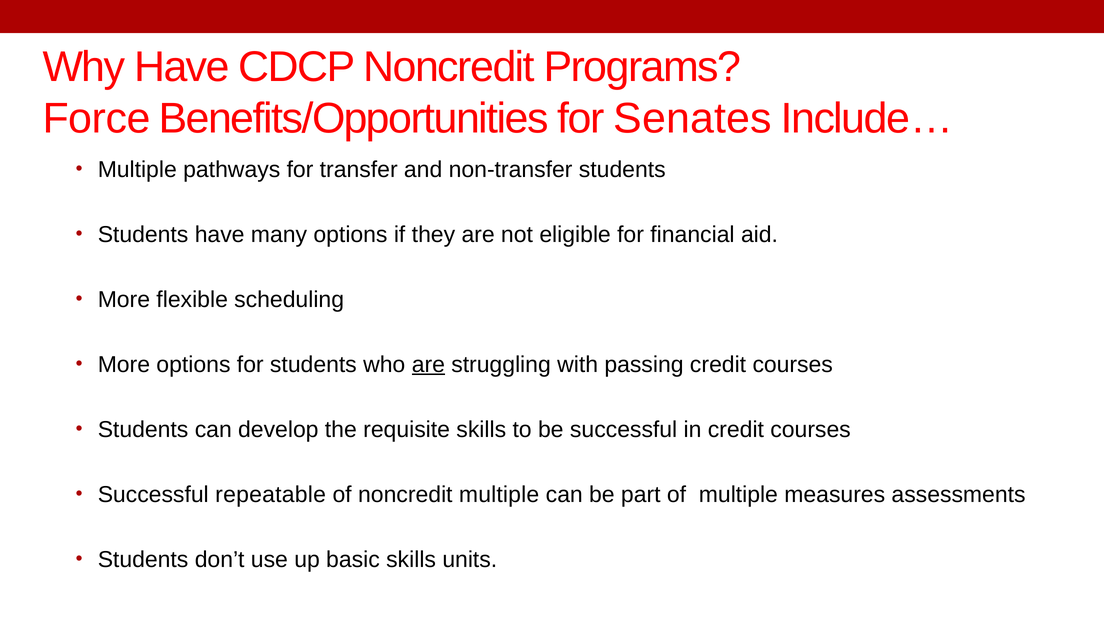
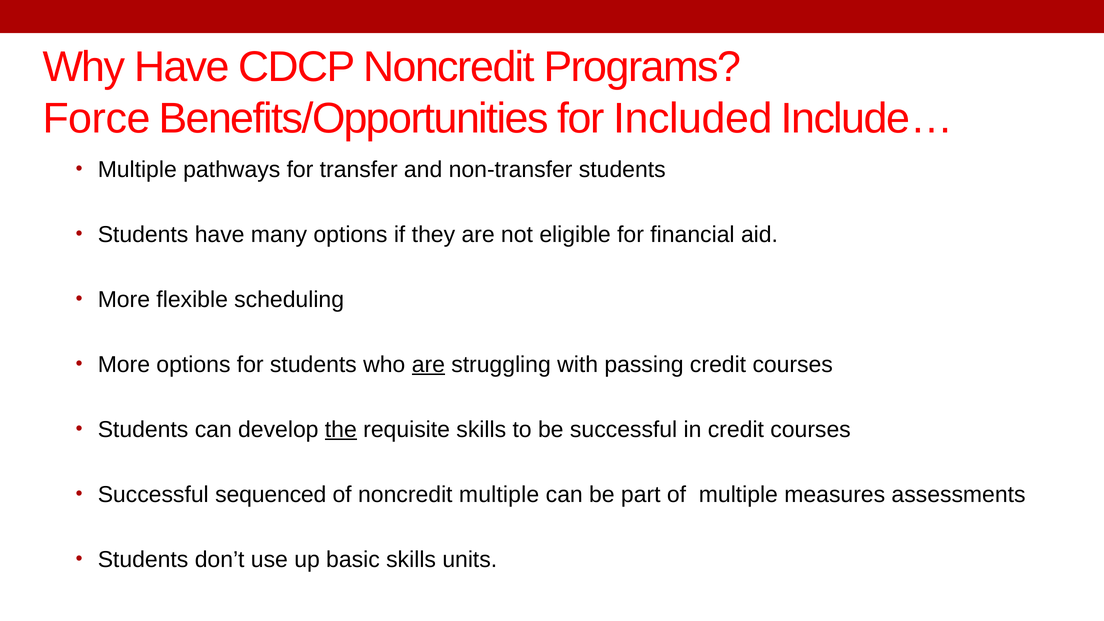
Senates: Senates -> Included (693, 119)
the underline: none -> present (341, 430)
repeatable: repeatable -> sequenced (271, 495)
